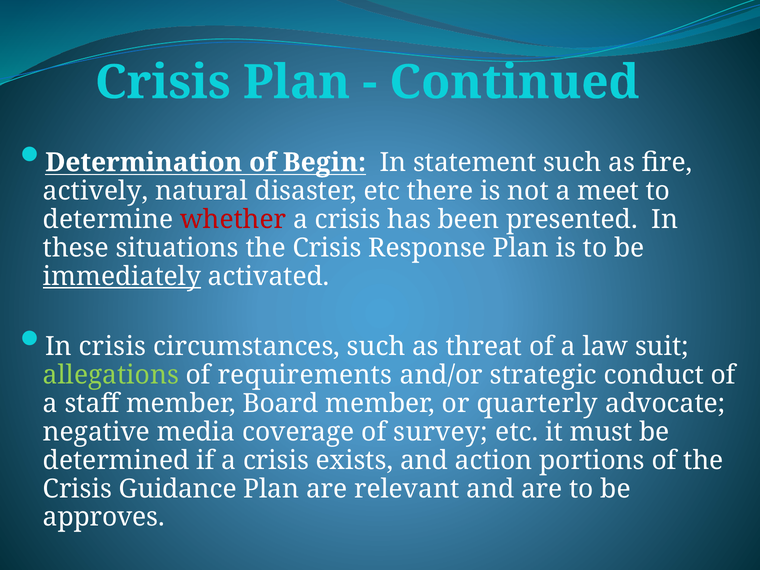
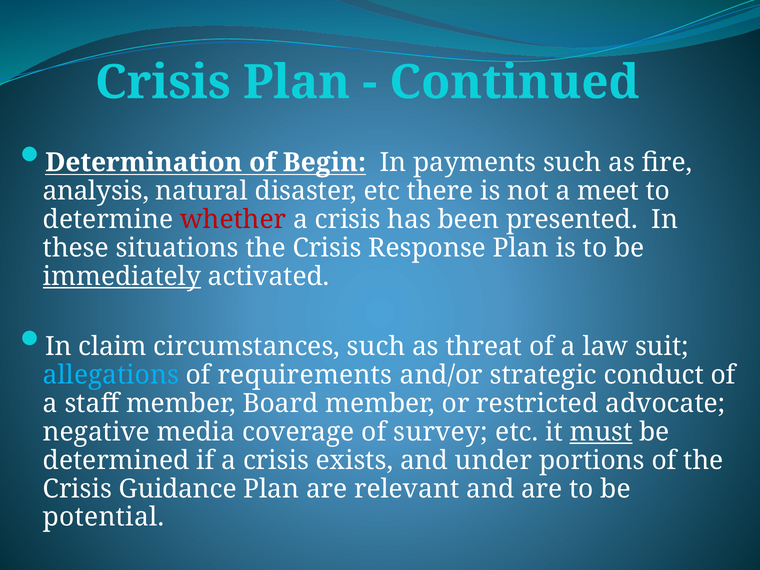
statement: statement -> payments (475, 162)
actively: actively -> analysis (96, 191)
In crisis: crisis -> claim (113, 346)
allegations colour: light green -> light blue (111, 375)
quarterly: quarterly -> restricted (537, 403)
must underline: none -> present (601, 432)
action: action -> under (494, 460)
approves: approves -> potential (104, 517)
